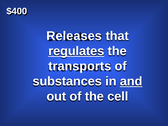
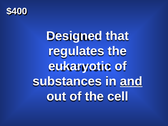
Releases: Releases -> Designed (74, 36)
regulates underline: present -> none (76, 51)
transports: transports -> eukaryotic (80, 66)
